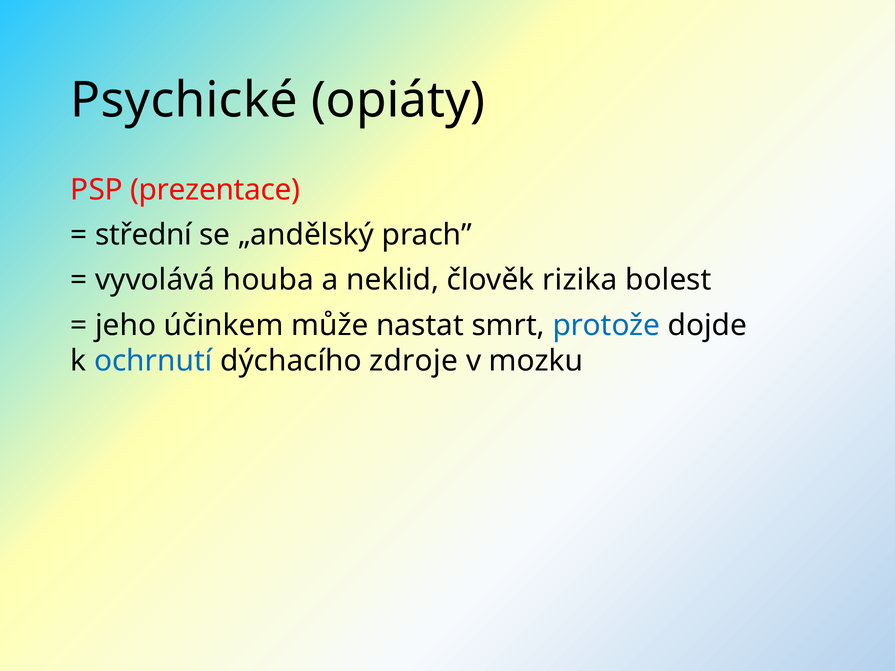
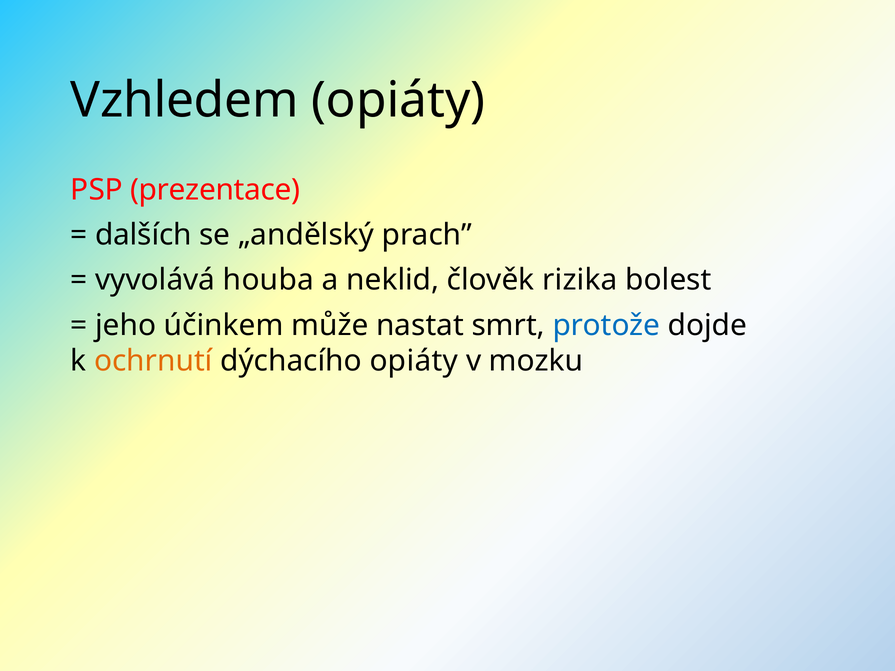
Psychické: Psychické -> Vzhledem (184, 100)
střední: střední -> dalších (143, 235)
ochrnutí colour: blue -> orange (153, 361)
dýchacího zdroje: zdroje -> opiáty (414, 361)
